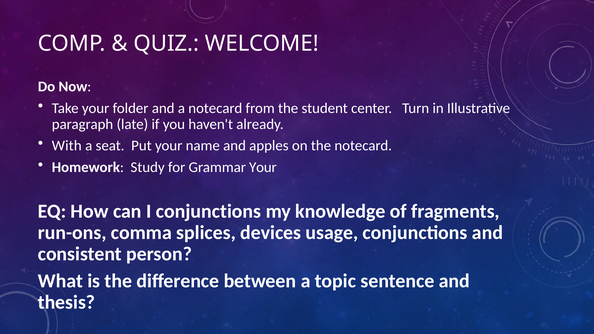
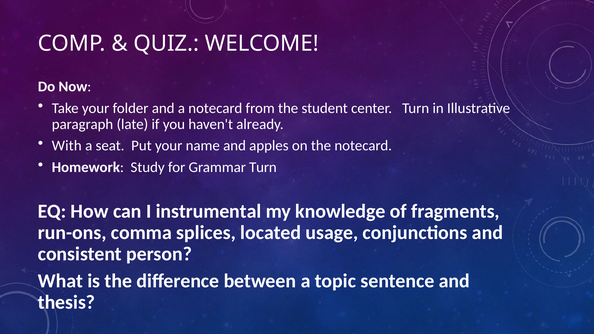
Grammar Your: Your -> Turn (263, 167)
I conjunctions: conjunctions -> instrumental (209, 211)
devices: devices -> located (271, 233)
